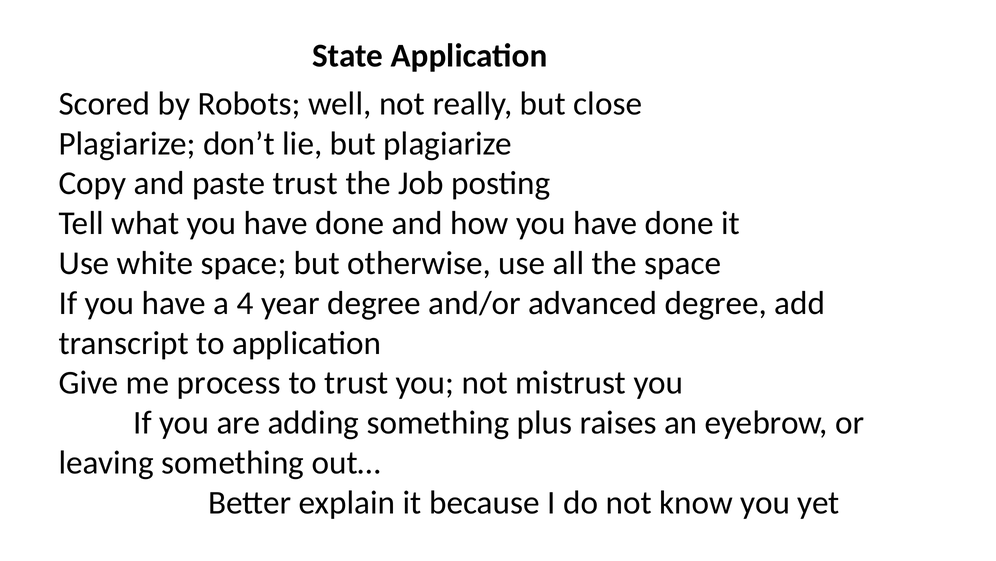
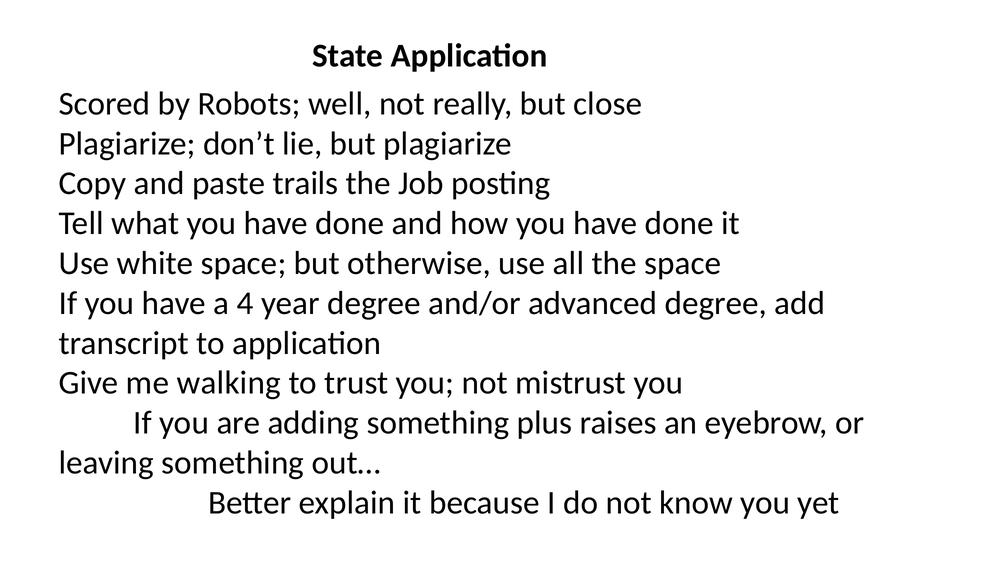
paste trust: trust -> trails (306, 183)
process: process -> walking (229, 382)
